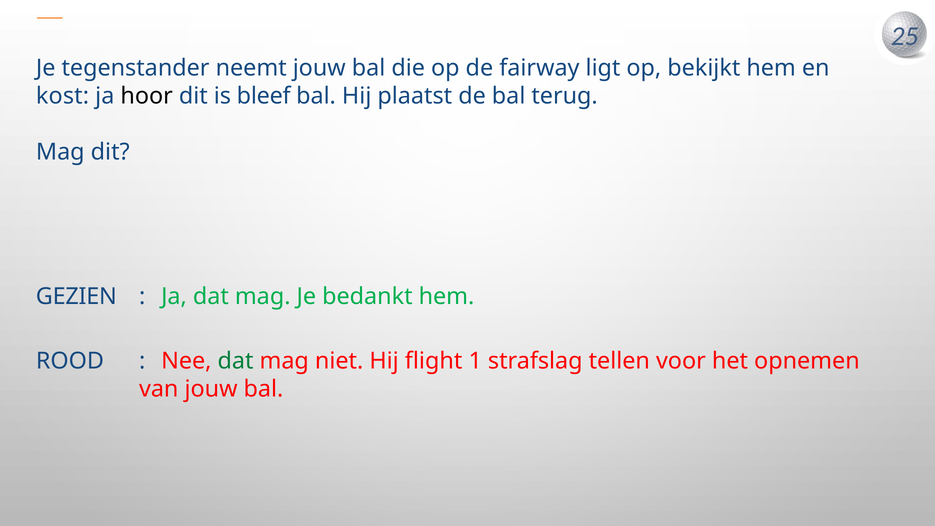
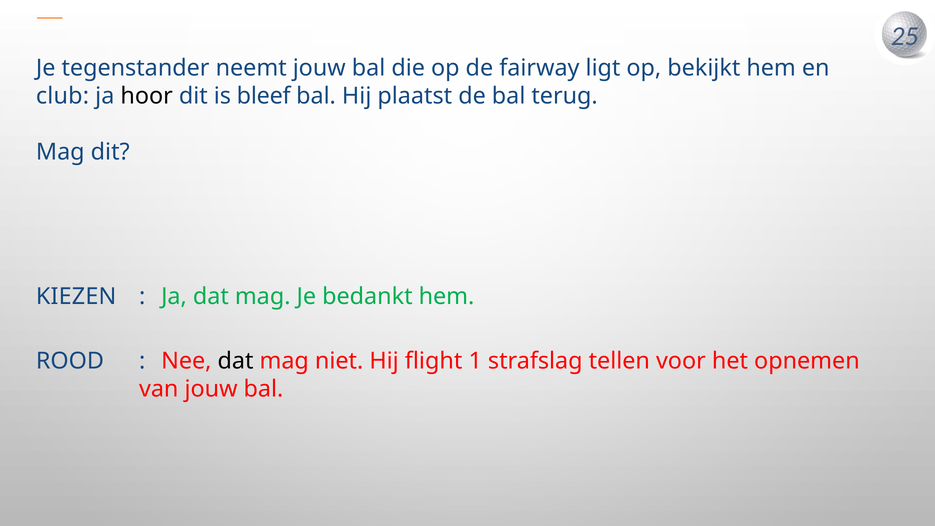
kost: kost -> club (63, 96)
GEZIEN: GEZIEN -> KIEZEN (76, 296)
dat colour: green -> black (236, 361)
